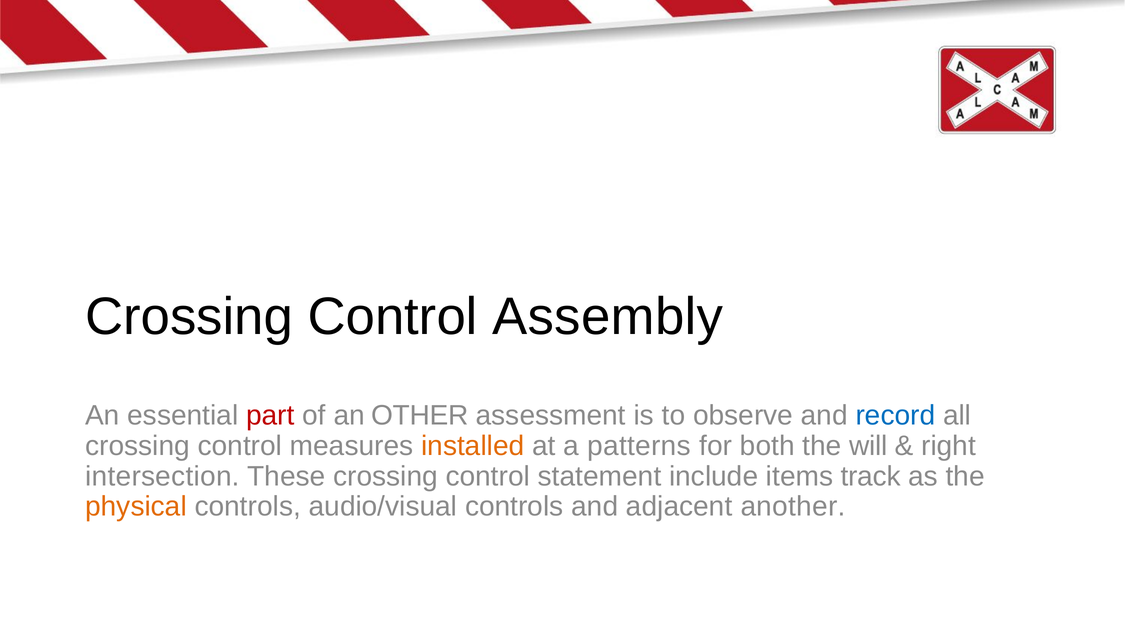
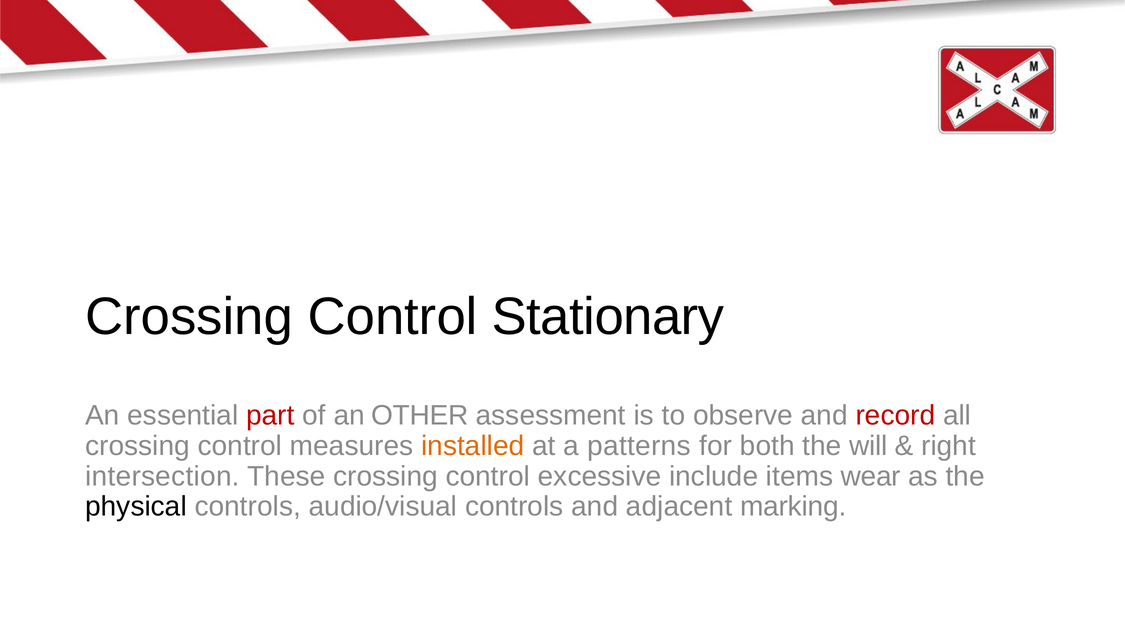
Assembly: Assembly -> Stationary (608, 317)
record colour: blue -> red (895, 415)
statement: statement -> excessive (600, 476)
track: track -> wear (871, 476)
physical colour: orange -> black (136, 506)
another: another -> marking (793, 506)
